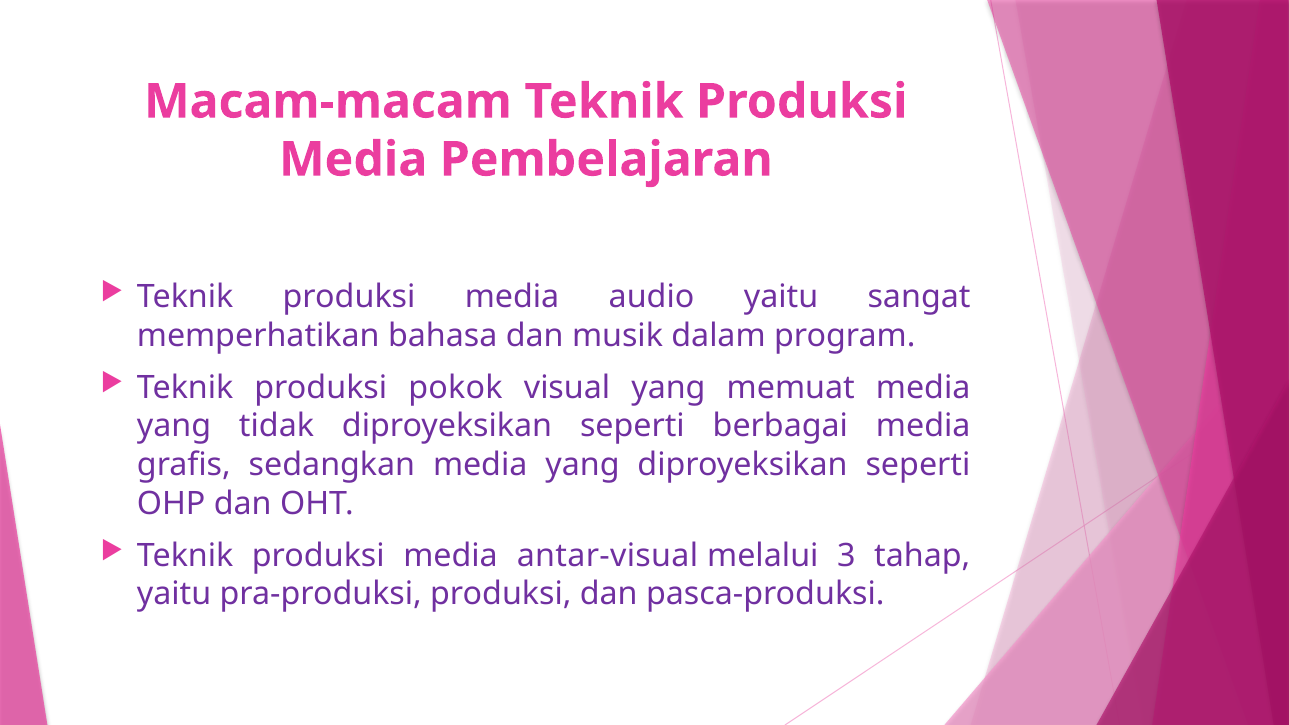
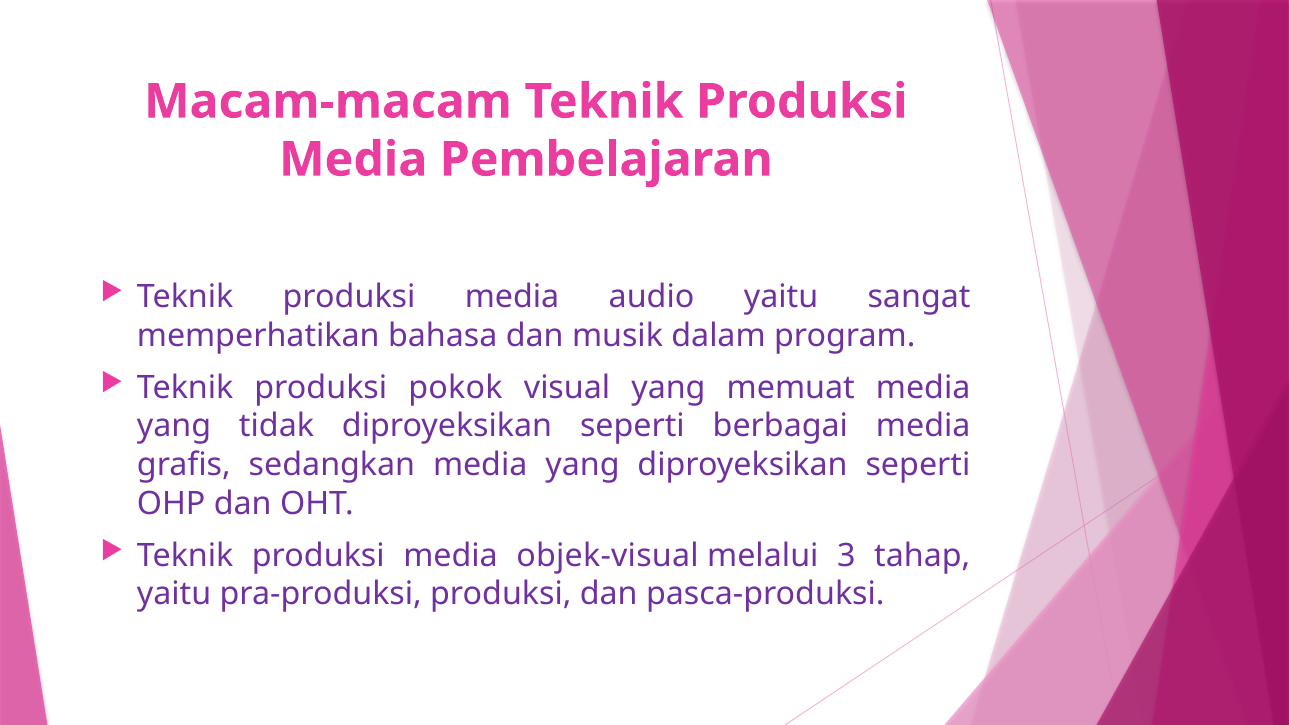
antar-visual: antar-visual -> objek-visual (608, 556)
